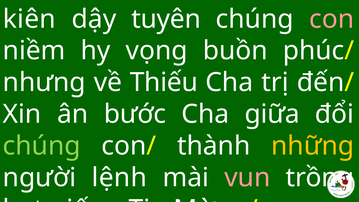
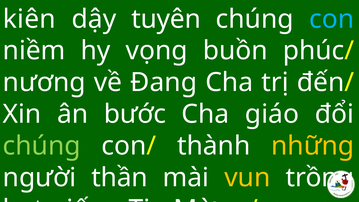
con colour: pink -> light blue (332, 19)
nhưng: nhưng -> nương (44, 82)
Thiếu: Thiếu -> Đang (164, 82)
giữa: giữa -> giáo (272, 114)
lệnh: lệnh -> thần (120, 178)
vun colour: pink -> yellow (247, 178)
